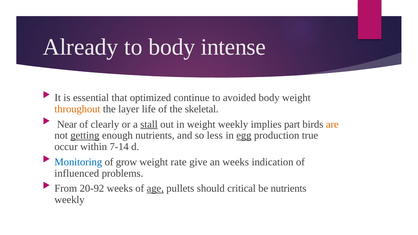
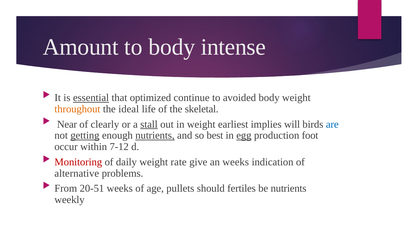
Already: Already -> Amount (81, 47)
essential underline: none -> present (91, 98)
layer: layer -> ideal (129, 109)
weight weekly: weekly -> earliest (233, 124)
part: part -> will (292, 124)
are colour: orange -> blue (332, 124)
nutrients underline: none -> present (155, 136)
less: less -> best (215, 136)
true: true -> foot (310, 136)
7-14: 7-14 -> 7-12 (119, 147)
Monitoring colour: blue -> red (78, 162)
grow: grow -> daily (126, 162)
influenced: influenced -> alternative (77, 173)
20-92: 20-92 -> 20-51 (92, 189)
age underline: present -> none (155, 189)
critical: critical -> fertiles (242, 189)
